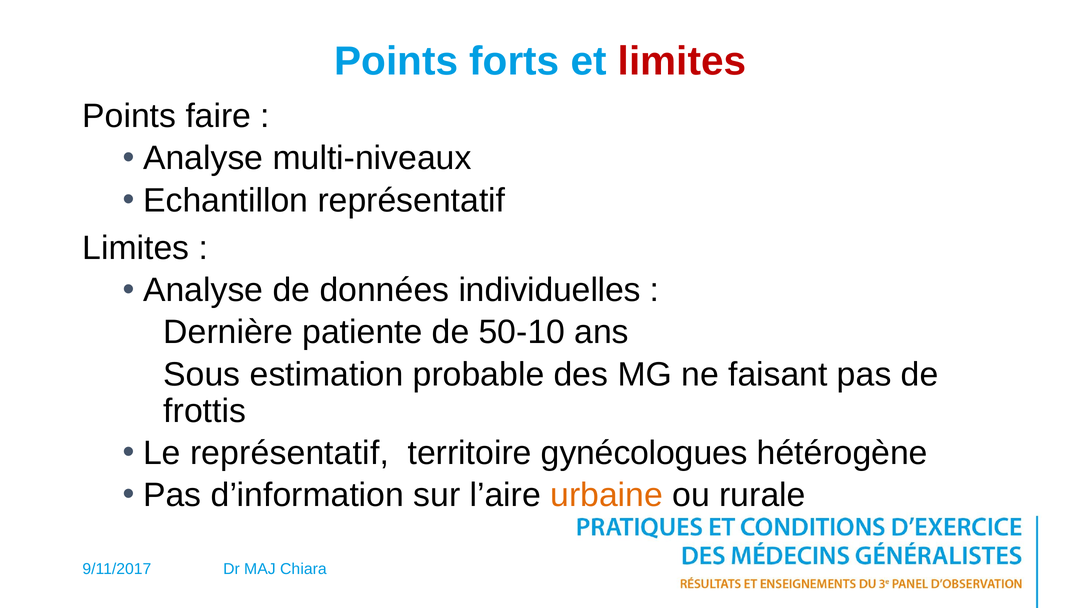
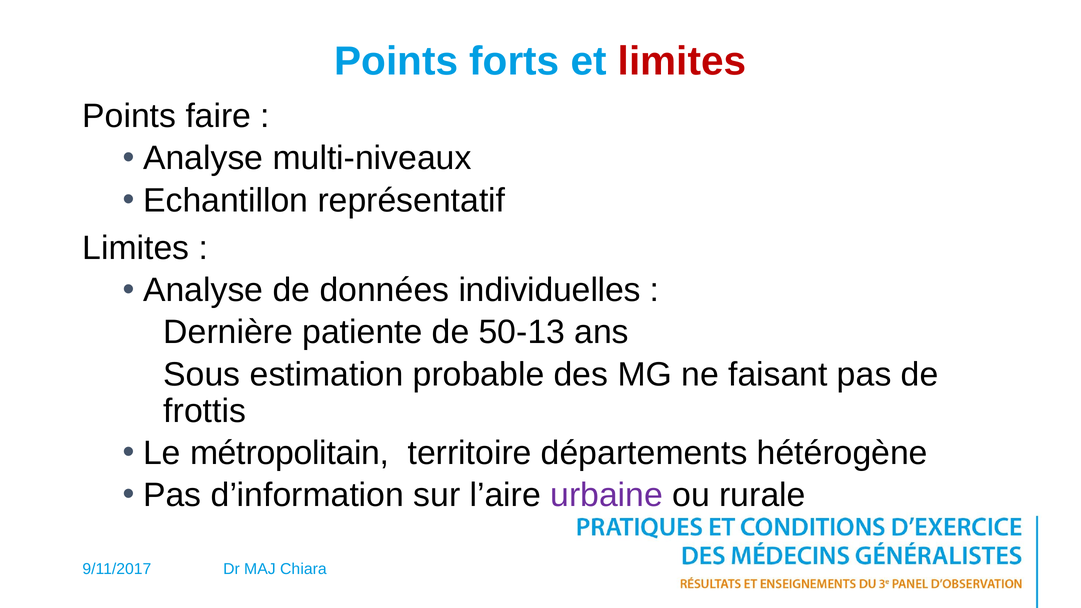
50-10: 50-10 -> 50-13 (522, 332)
Le représentatif: représentatif -> métropolitain (290, 453)
gynécologues: gynécologues -> départements (644, 453)
urbaine colour: orange -> purple (607, 495)
